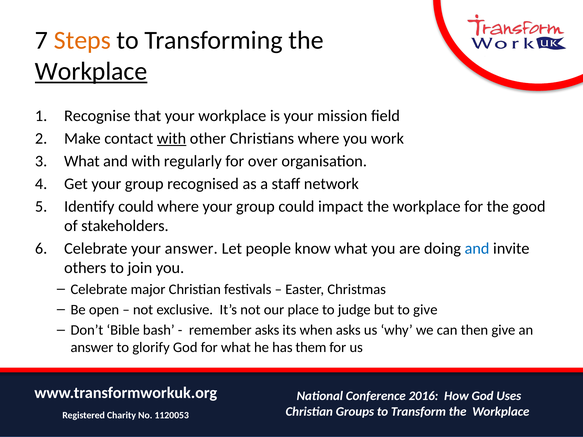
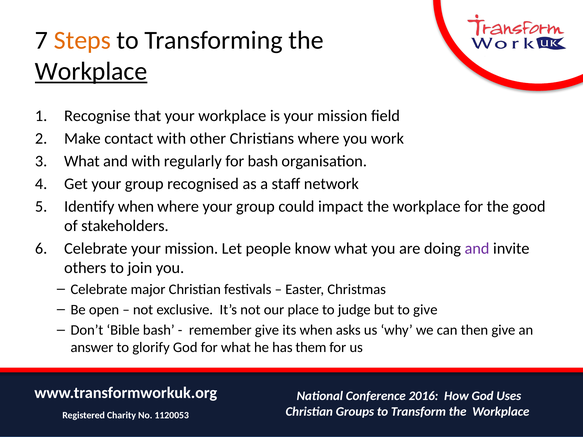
with underline: present -> none (172, 139)
for over: over -> bash (263, 161)
Identify could: could -> when (136, 207)
Celebrate your answer: answer -> mission (191, 249)
and colour: blue -> purple (477, 249)
remember asks: asks -> give (267, 330)
